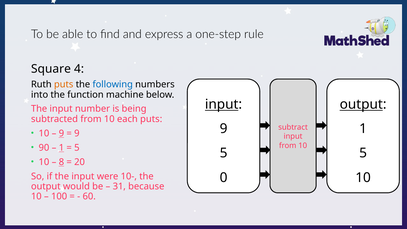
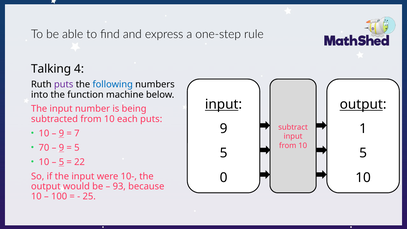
Square: Square -> Talking (51, 69)
puts colour: orange -> purple (64, 85)
9: 9 -> 7 (77, 133)
90: 90 -> 70 (44, 148)
1: 1 -> 9 (61, 148)
8: 8 -> 5 (61, 162)
20: 20 -> 22 (80, 162)
31: 31 -> 93 (119, 186)
60: 60 -> 25 (89, 196)
